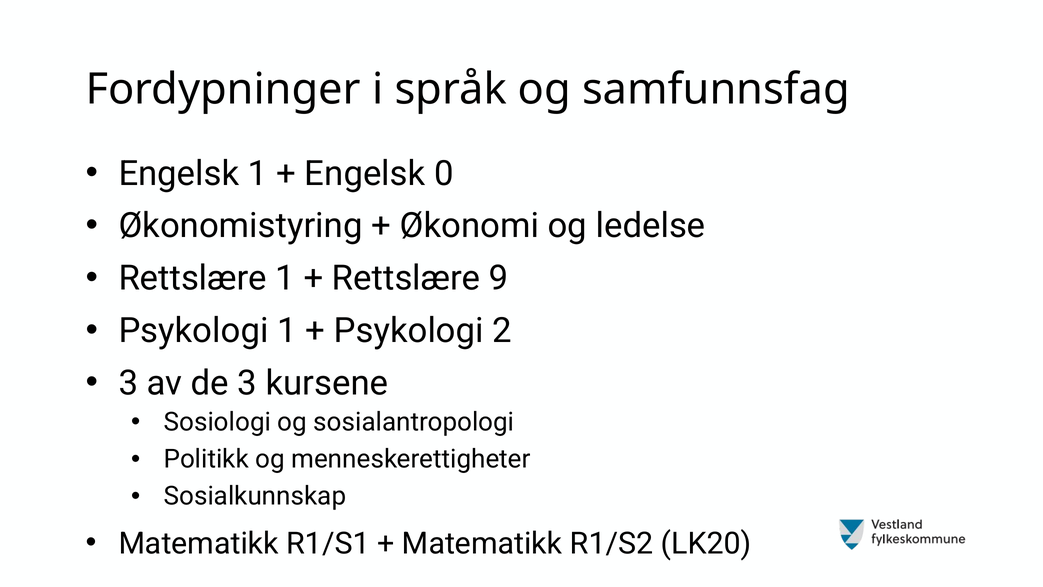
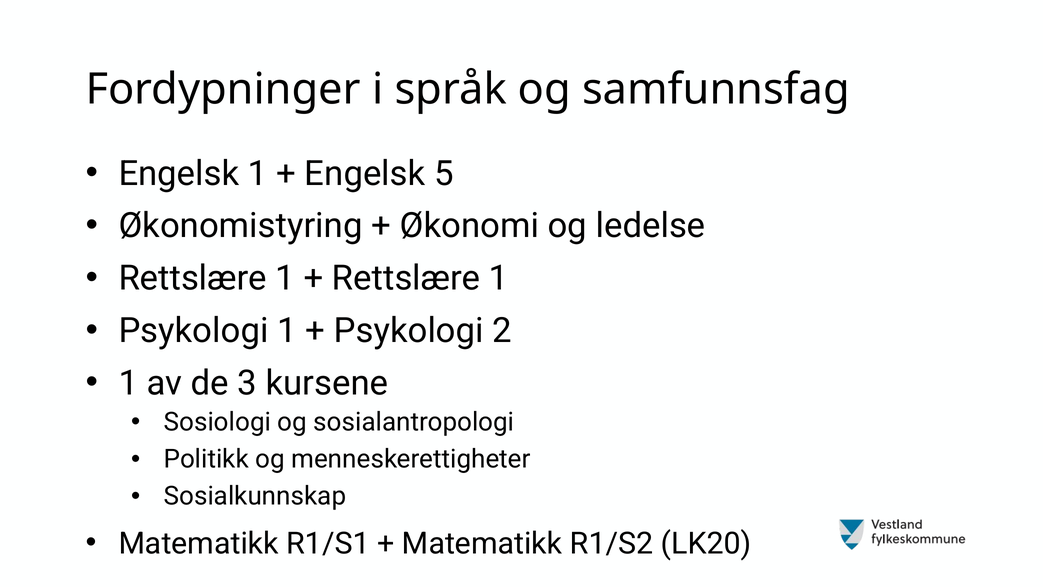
0: 0 -> 5 (444, 173)
9: 9 -> 1 (499, 278)
3: 3 -> 1 (128, 383)
